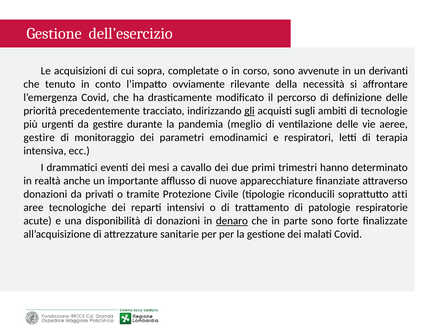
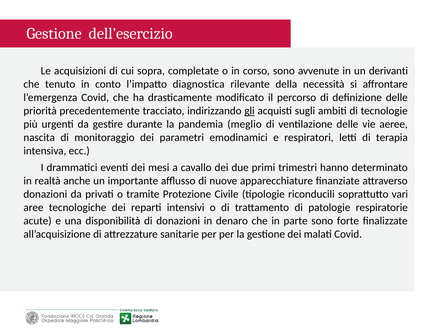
ovviamente: ovviamente -> diagnostica (199, 84)
gestire: gestire -> nascita (39, 137)
atti: atti -> vari (400, 194)
denaro underline: present -> none (232, 220)
